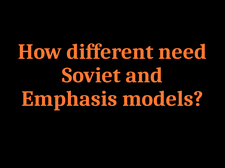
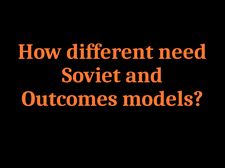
Emphasis: Emphasis -> Outcomes (69, 99)
